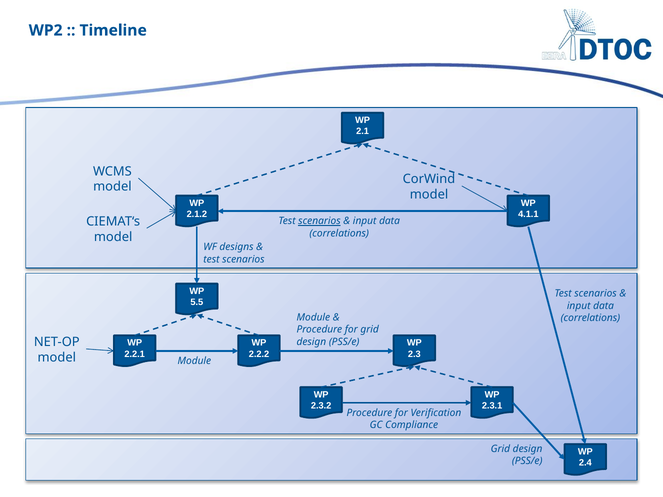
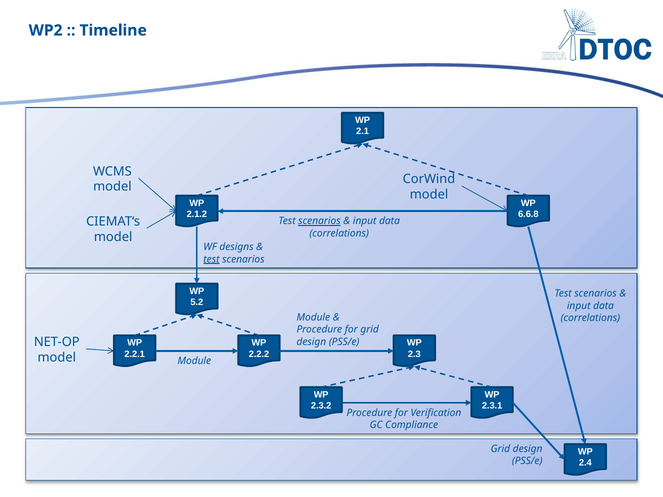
4.1.1: 4.1.1 -> 6.6.8 (528, 214)
test underline: none -> present (211, 259)
5.5: 5.5 -> 5.2 (197, 302)
